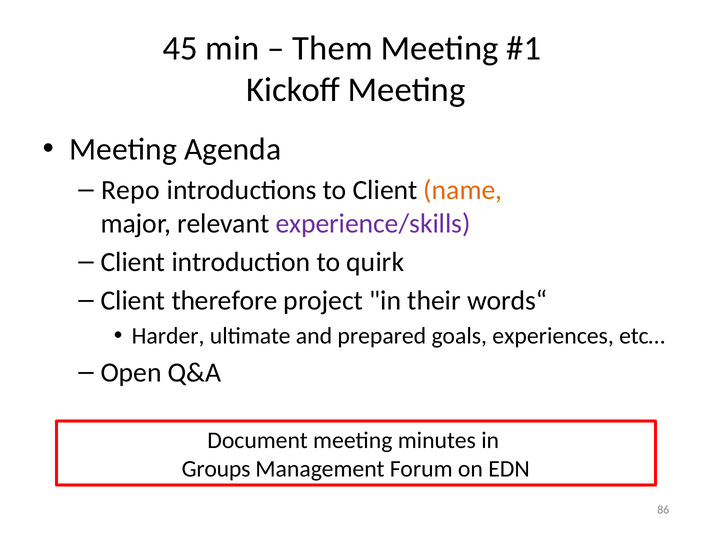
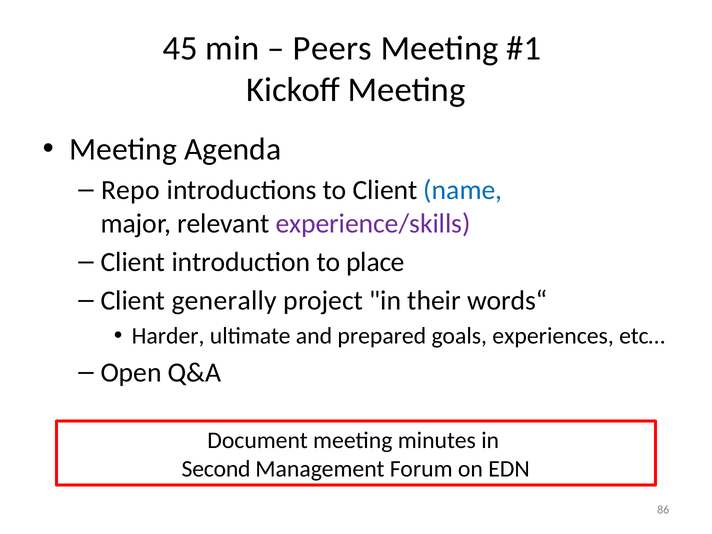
Them: Them -> Peers (332, 48)
name colour: orange -> blue (463, 190)
quirk: quirk -> place (375, 262)
therefore: therefore -> generally (224, 301)
Groups: Groups -> Second (216, 469)
